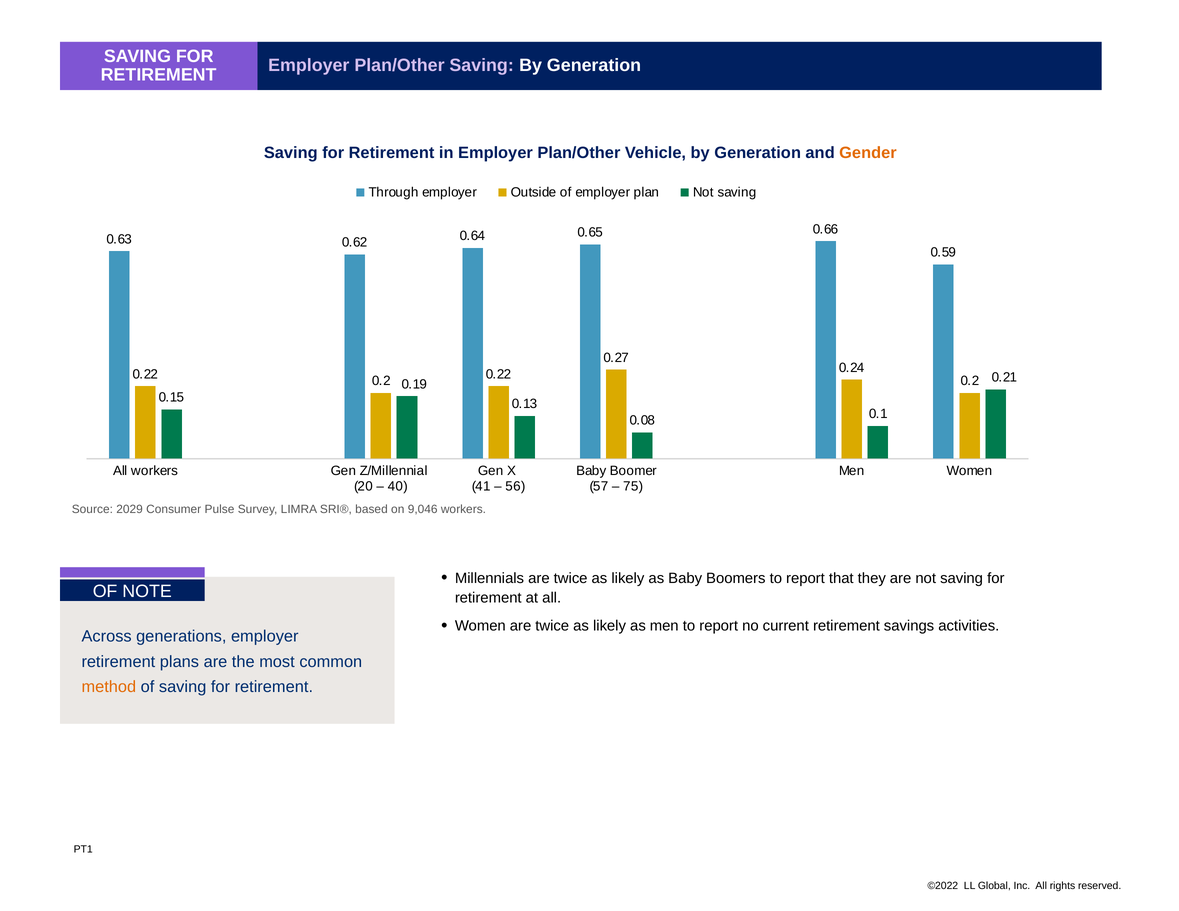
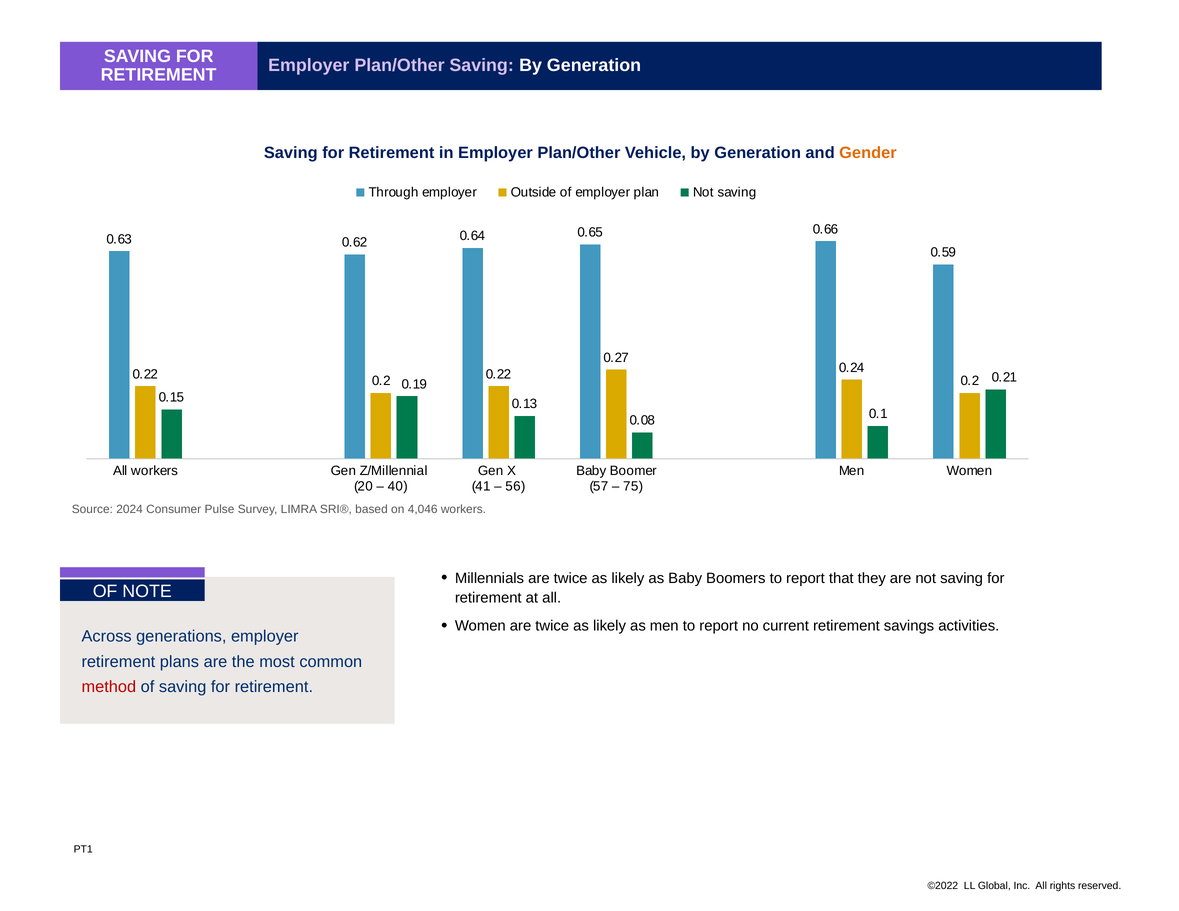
2029: 2029 -> 2024 (130, 509)
9,046: 9,046 -> 4,046 (423, 509)
method colour: orange -> red (109, 687)
